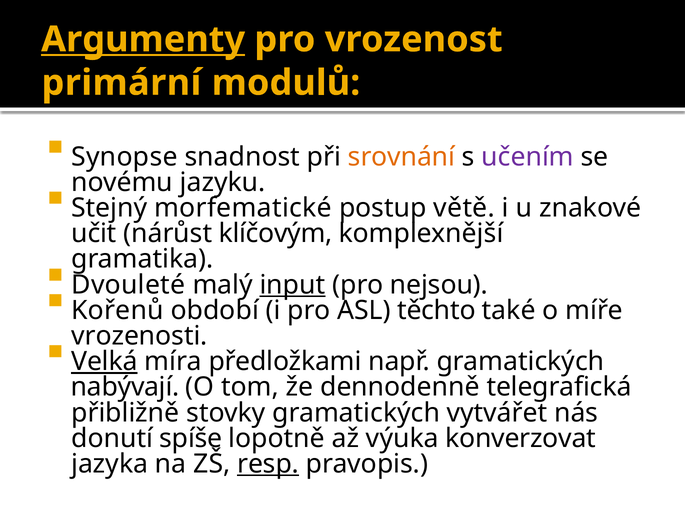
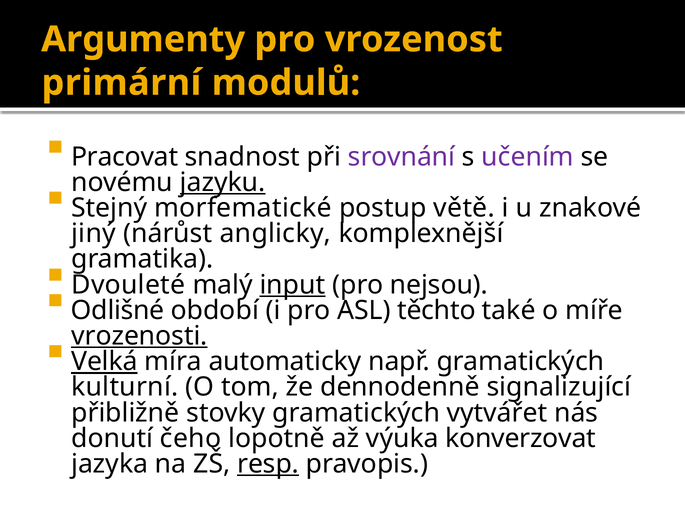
Argumenty underline: present -> none (143, 39)
Synopse: Synopse -> Pracovat (125, 157)
srovnání colour: orange -> purple (402, 157)
jazyku underline: none -> present (223, 182)
učit: učit -> jiný (94, 233)
klíčovým: klíčovým -> anglicky (275, 233)
Kořenů: Kořenů -> Odlišné (118, 310)
vrozenosti underline: none -> present (139, 336)
předložkami: předložkami -> automaticky (285, 361)
nabývají: nabývají -> kulturní (125, 387)
telegrafická: telegrafická -> signalizující (559, 387)
spíše: spíše -> čeho (191, 438)
